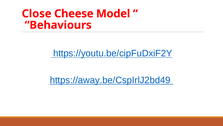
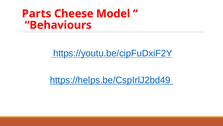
Close: Close -> Parts (37, 14)
https://away.be/CspIrlJ2bd49: https://away.be/CspIrlJ2bd49 -> https://helps.be/CspIrlJ2bd49 (110, 80)
